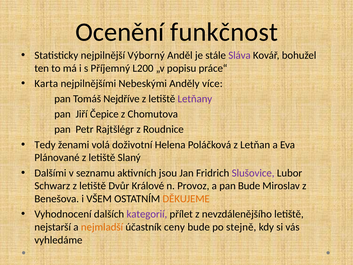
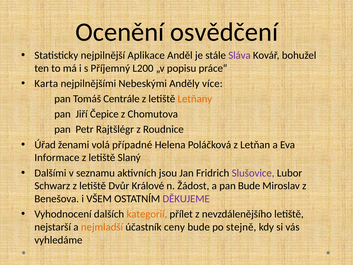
funkčnost: funkčnost -> osvědčení (224, 32)
Výborný: Výborný -> Aplikace (146, 55)
Nejdříve: Nejdříve -> Centrále (121, 99)
Letňany colour: purple -> orange (195, 99)
Tedy: Tedy -> Úřad (45, 145)
doživotní: doživotní -> případné (132, 145)
Plánované: Plánované -> Informace (57, 158)
Provoz: Provoz -> Žádost (193, 186)
DĚKUJEME colour: orange -> purple (186, 199)
kategorií colour: purple -> orange (147, 214)
